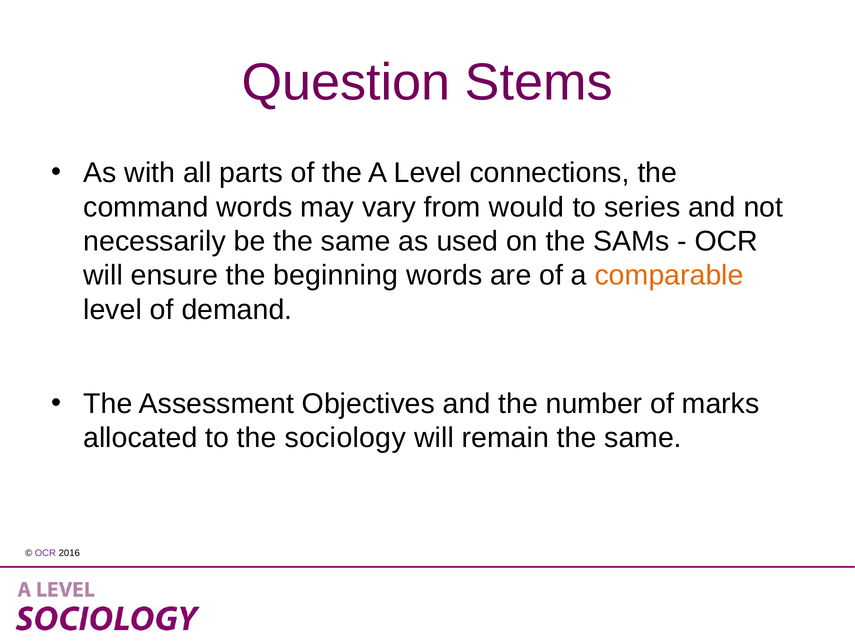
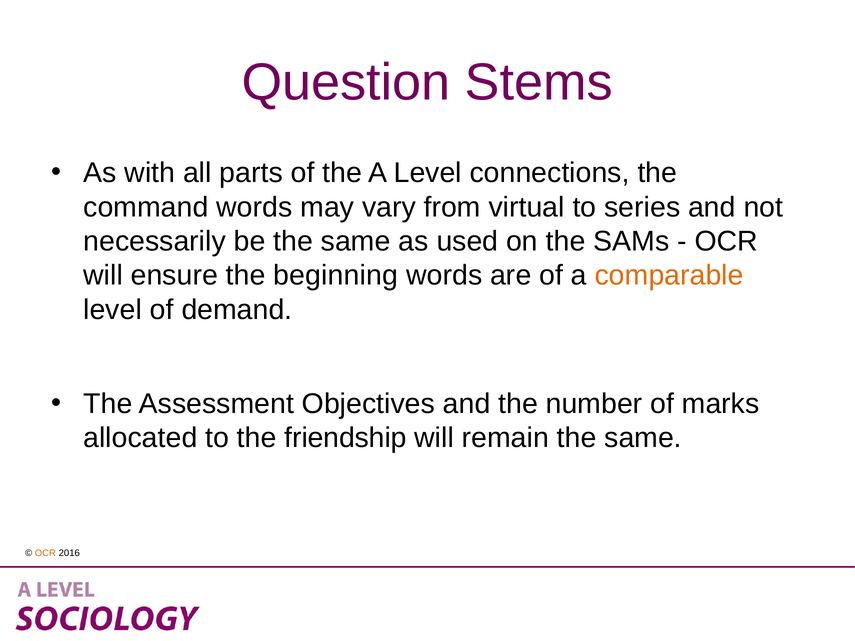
would: would -> virtual (527, 207)
sociology: sociology -> friendship (346, 438)
OCR colour: purple -> orange (45, 553)
